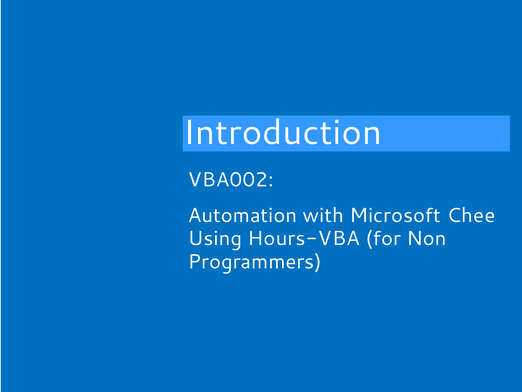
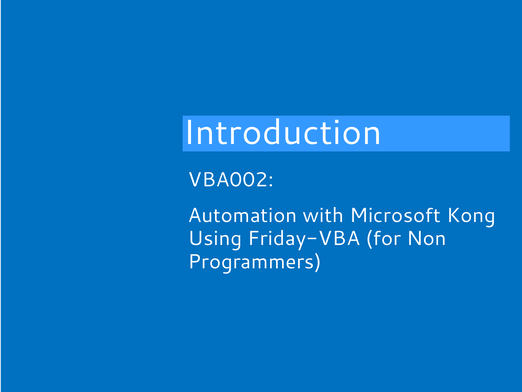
Chee: Chee -> Kong (471, 215)
Hours-VBA: Hours-VBA -> Friday-VBA (304, 238)
